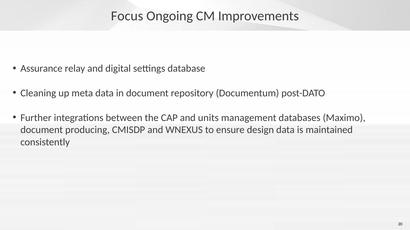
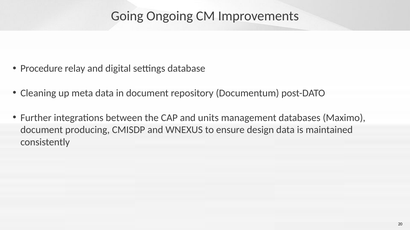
Focus: Focus -> Going (127, 16)
Assurance: Assurance -> Procedure (42, 69)
